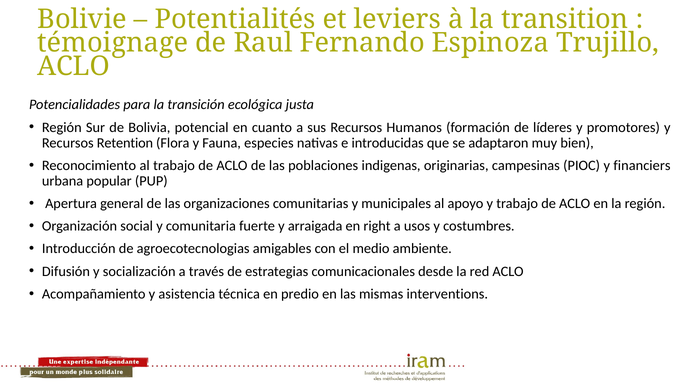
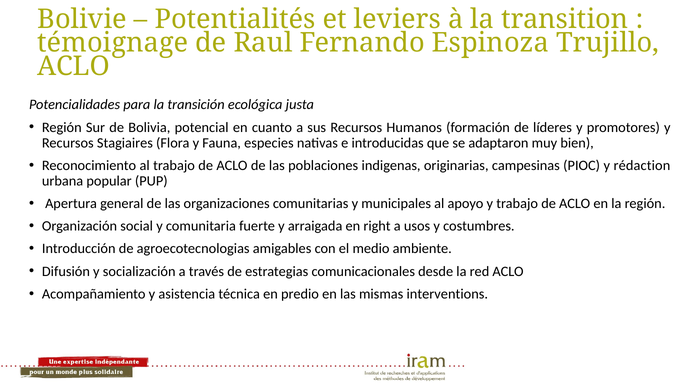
Retention: Retention -> Stagiaires (125, 143)
financiers: financiers -> rédaction (642, 166)
